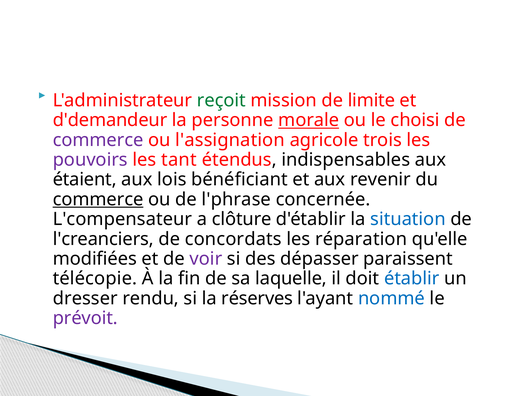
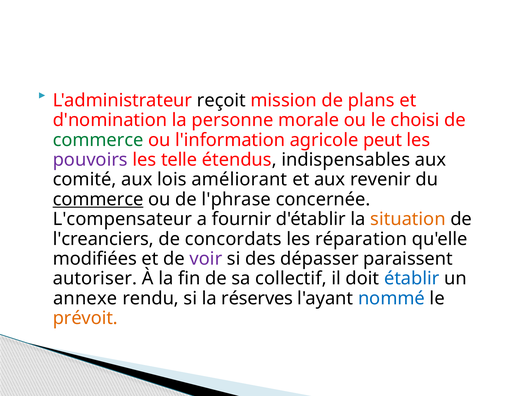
reçoit colour: green -> black (221, 100)
limite: limite -> plans (371, 100)
d'demandeur: d'demandeur -> d'nomination (110, 120)
morale underline: present -> none (309, 120)
commerce colour: purple -> green (98, 140)
l'assignation: l'assignation -> l'information (230, 140)
trois: trois -> peut (383, 140)
tant: tant -> telle (179, 160)
étaient: étaient -> comité (85, 180)
bénéficiant: bénéficiant -> améliorant (239, 180)
clôture: clôture -> fournir (242, 219)
situation colour: blue -> orange (408, 219)
télécopie: télécopie -> autoriser (95, 279)
laquelle: laquelle -> collectif (291, 279)
dresser: dresser -> annexe (85, 298)
prévoit colour: purple -> orange (85, 318)
